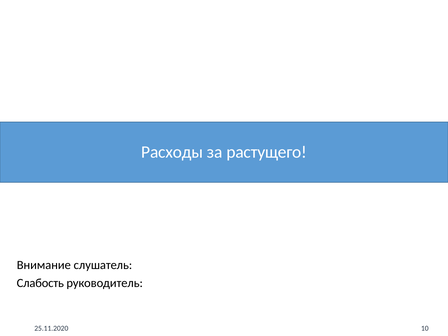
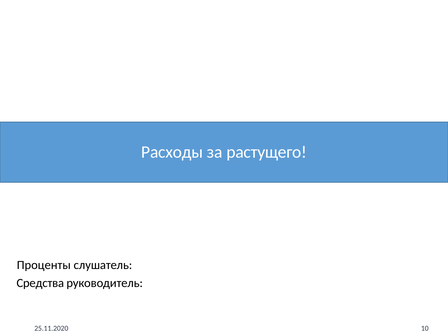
Внимание: Внимание -> Проценты (44, 265)
Слабость: Слабость -> Средства (40, 283)
